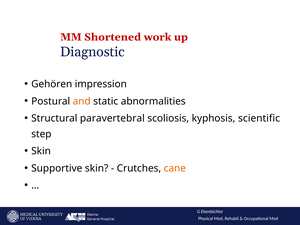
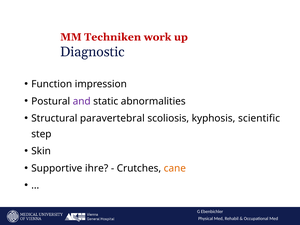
Shortened: Shortened -> Techniken (113, 37)
Gehören: Gehören -> Function (52, 84)
and colour: orange -> purple (82, 101)
Supportive skin: skin -> ihre (97, 168)
